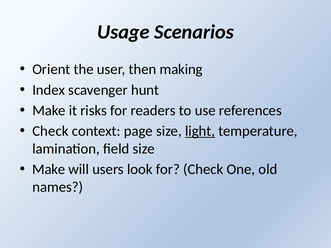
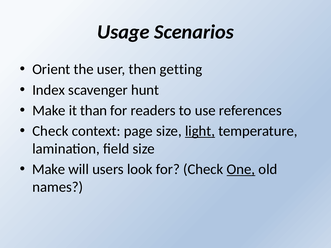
making: making -> getting (181, 69)
risks: risks -> than (94, 111)
One underline: none -> present (241, 170)
